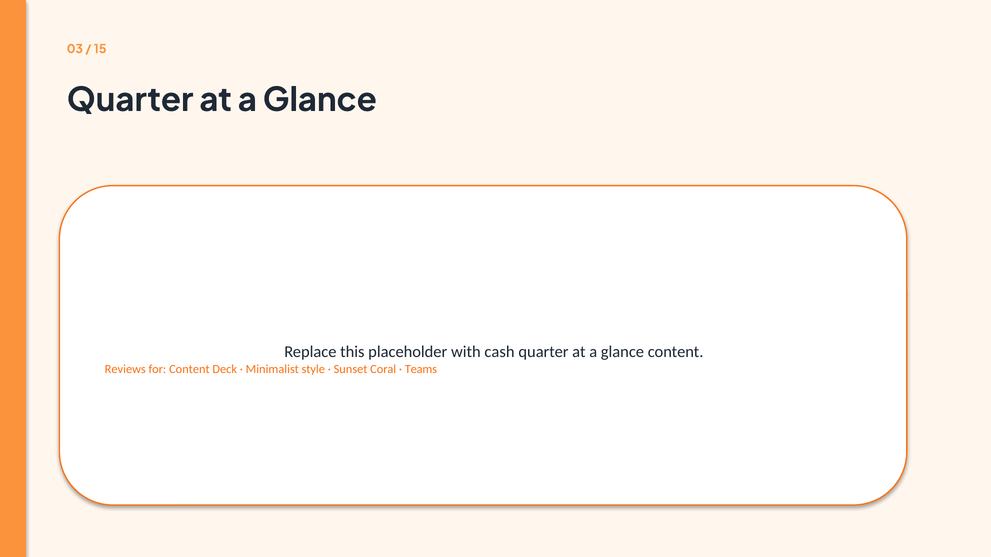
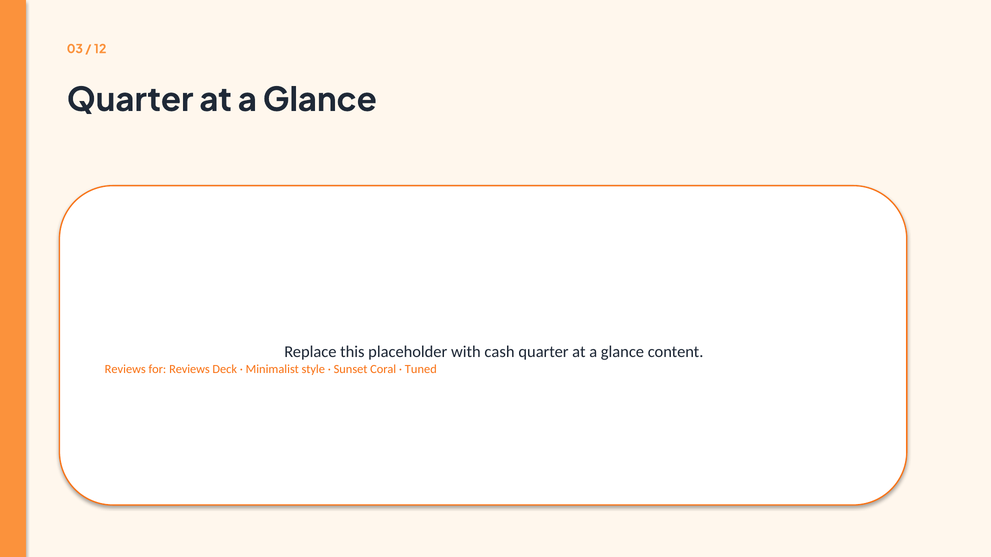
15: 15 -> 12 (100, 49)
for Content: Content -> Reviews (189, 369)
Teams: Teams -> Tuned (421, 369)
